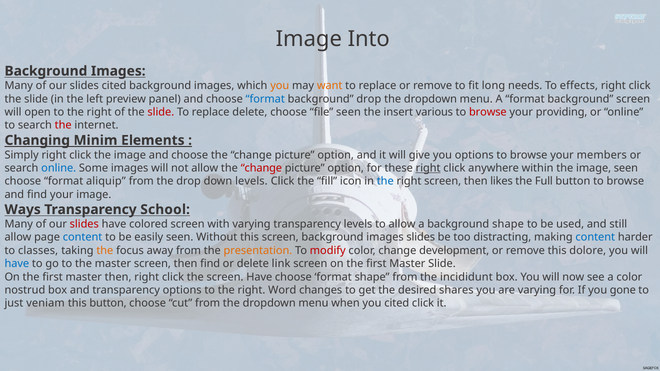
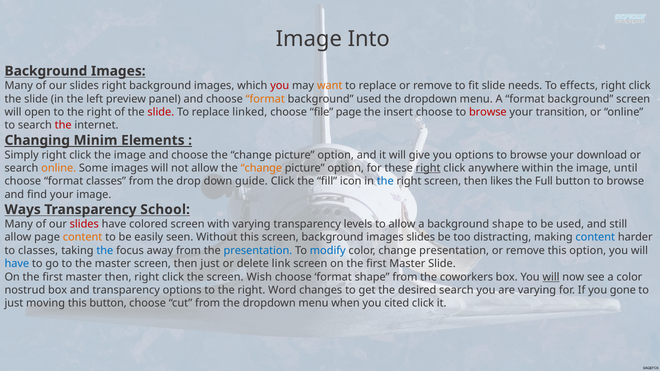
slides cited: cited -> right (114, 86)
you colour: orange -> red (280, 86)
fit long: long -> slide (494, 86)
format colour: blue -> orange (265, 99)
background drop: drop -> used (369, 99)
replace delete: delete -> linked (250, 112)
file seen: seen -> page (349, 112)
insert various: various -> choose (434, 112)
providing: providing -> transition (562, 112)
members: members -> download (602, 155)
online colour: blue -> orange (59, 168)
change colour: red -> orange (261, 168)
image seen: seen -> until (626, 168)
format aliquip: aliquip -> classes (106, 181)
down levels: levels -> guide (251, 181)
content colour: blue -> orange (83, 238)
the colour: orange -> blue (105, 251)
presentation colour: orange -> blue (258, 251)
modify colour: red -> blue (328, 251)
change development: development -> presentation (454, 251)
this dolore: dolore -> option (588, 251)
then find: find -> just (210, 264)
screen Have: Have -> Wish (259, 277)
incididunt: incididunt -> coworkers (466, 277)
will underline: none -> present (551, 277)
desired shares: shares -> search (456, 290)
veniam: veniam -> moving (46, 303)
